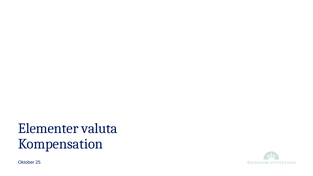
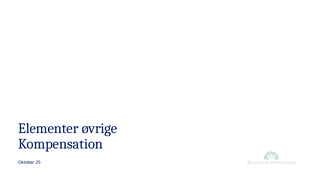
valuta: valuta -> øvrige (99, 128)
